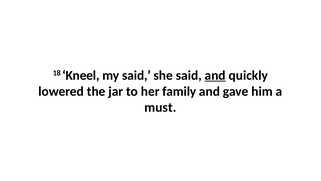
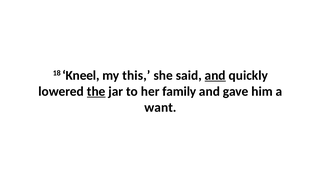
my said: said -> this (136, 75)
the underline: none -> present (96, 91)
must: must -> want (160, 107)
